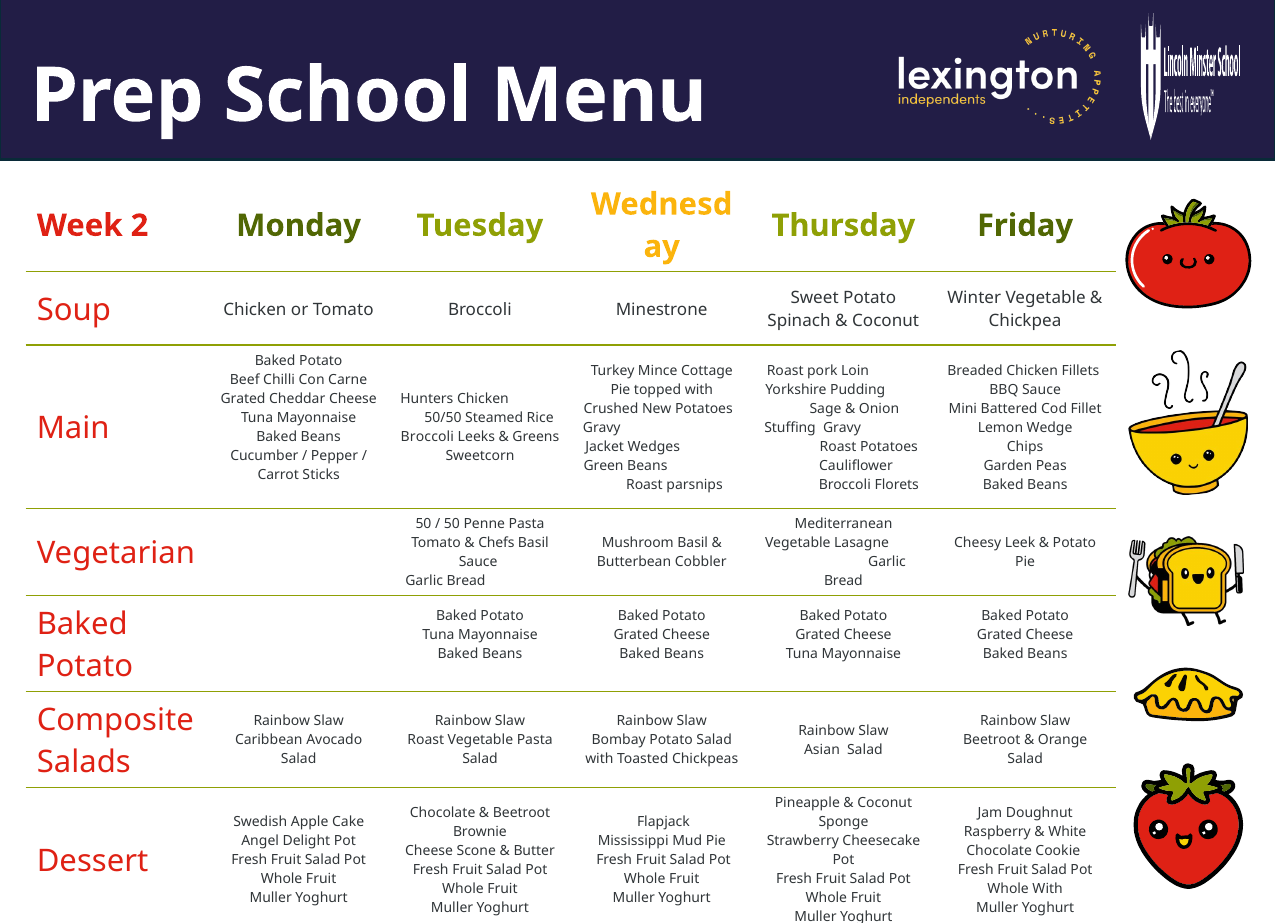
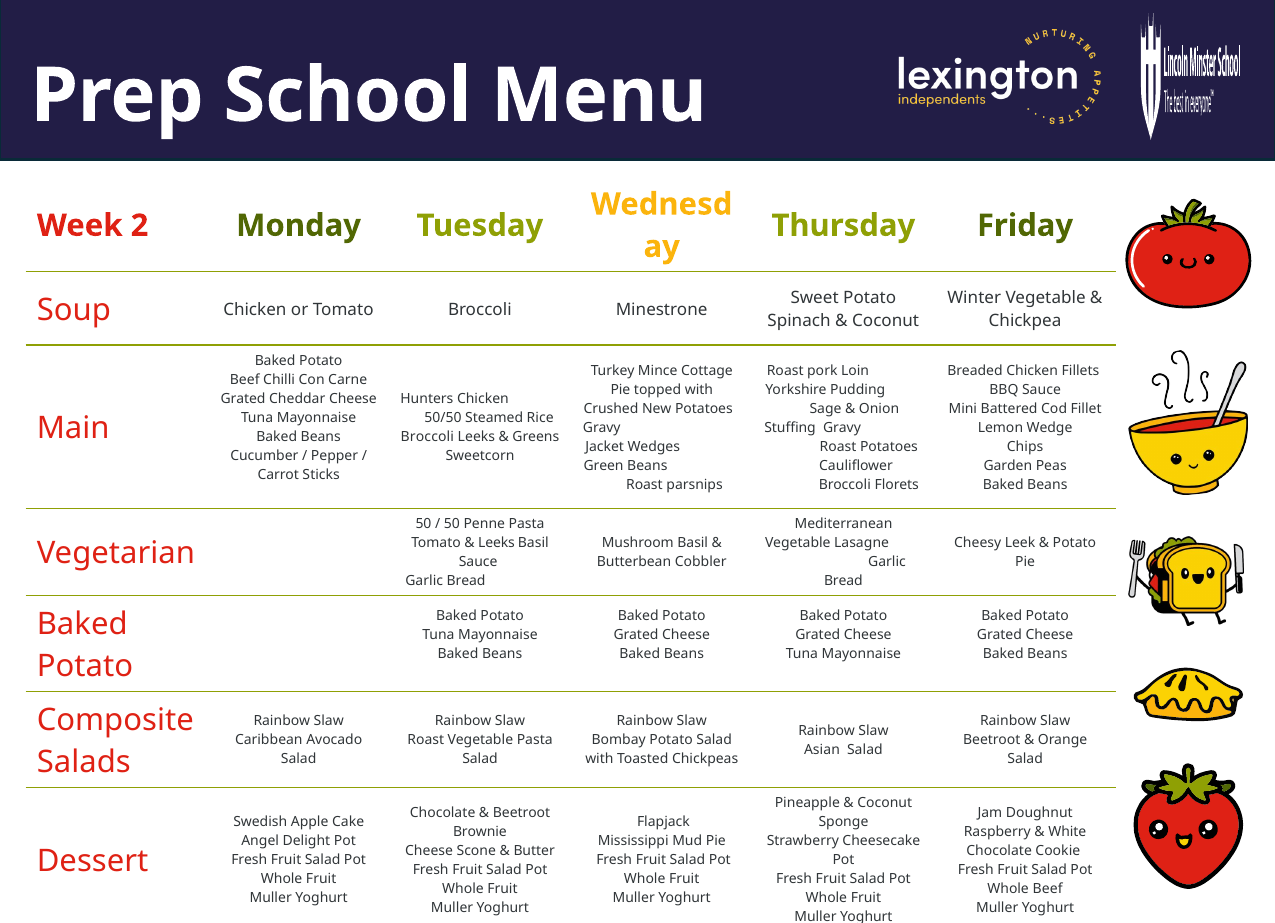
Chefs: Chefs -> Leeks (496, 543)
Whole With: With -> Beef (1048, 889)
